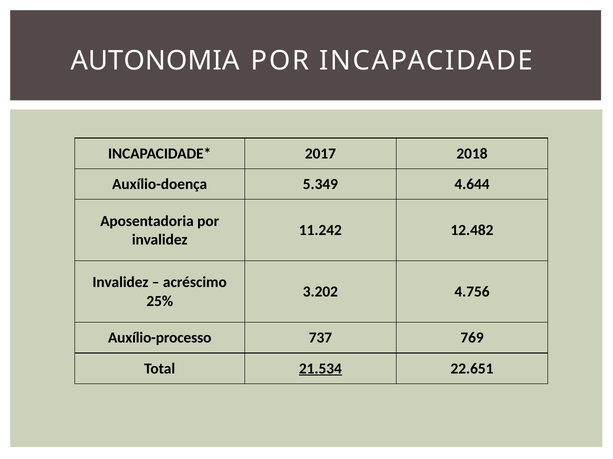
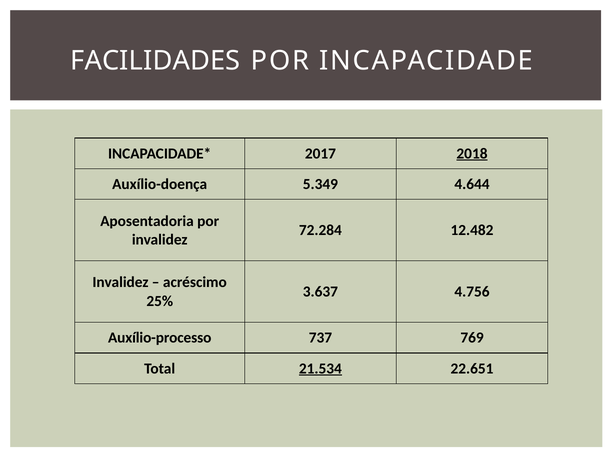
AUTONOMIA: AUTONOMIA -> FACILIDADES (155, 61)
2018 underline: none -> present (472, 154)
11.242: 11.242 -> 72.284 (320, 231)
3.202: 3.202 -> 3.637 (320, 292)
